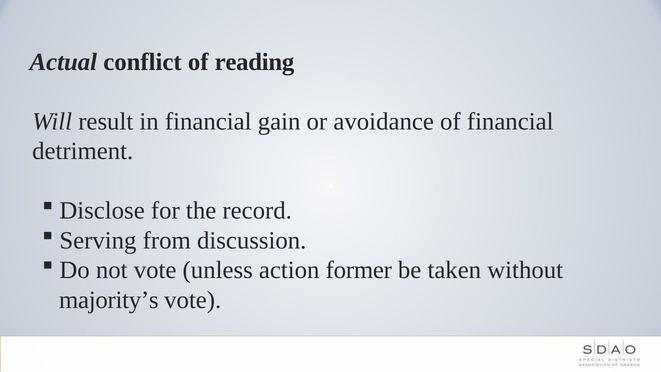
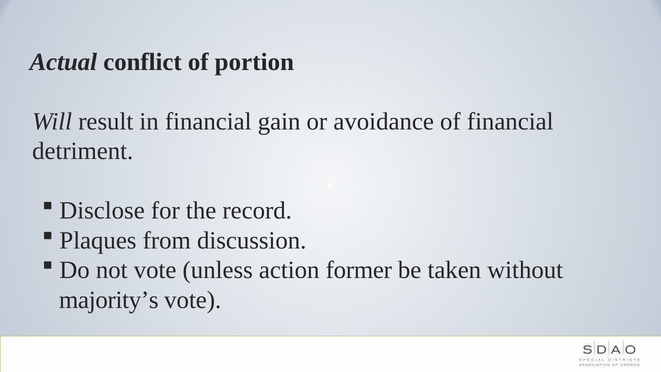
reading: reading -> portion (254, 62)
Serving: Serving -> Plaques (98, 240)
